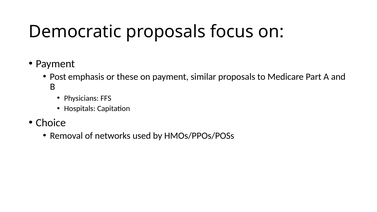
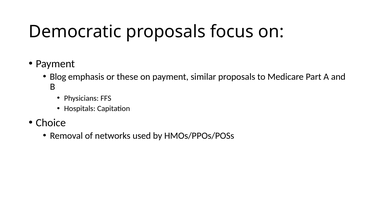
Post: Post -> Blog (58, 77)
